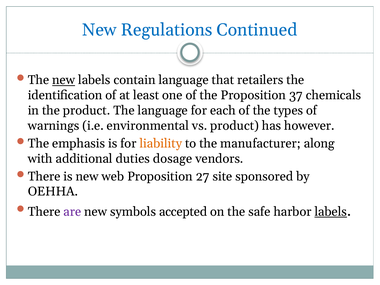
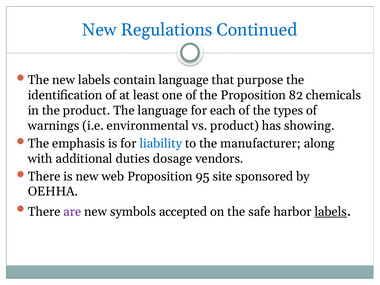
new underline: present -> none (64, 80)
retailers: retailers -> purpose (260, 80)
37: 37 -> 82 (296, 95)
however: however -> showing (309, 126)
liability colour: orange -> blue (161, 143)
27: 27 -> 95 (203, 176)
